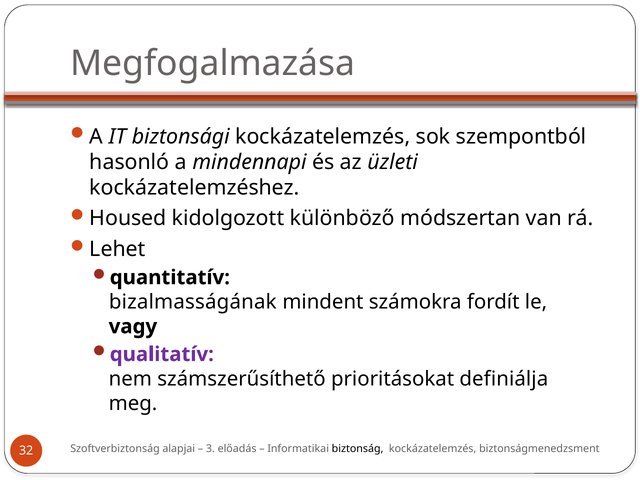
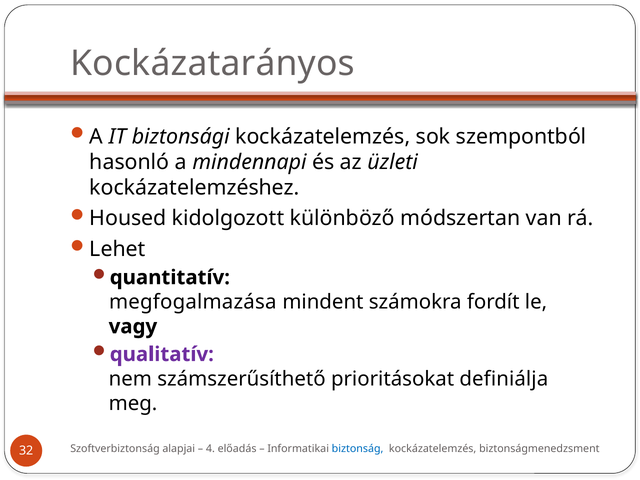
Megfogalmazása: Megfogalmazása -> Kockázatarányos (213, 64)
bizalmasságának: bizalmasságának -> megfogalmazása (193, 302)
3: 3 -> 4 (210, 449)
biztonság colour: black -> blue (358, 449)
